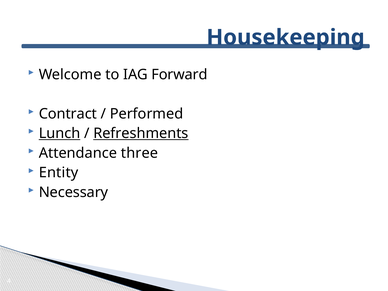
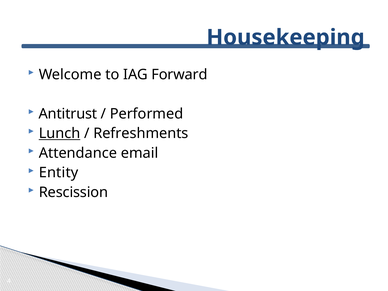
Contract: Contract -> Antitrust (68, 114)
Refreshments underline: present -> none (141, 133)
three: three -> email (140, 153)
Necessary: Necessary -> Rescission (73, 192)
